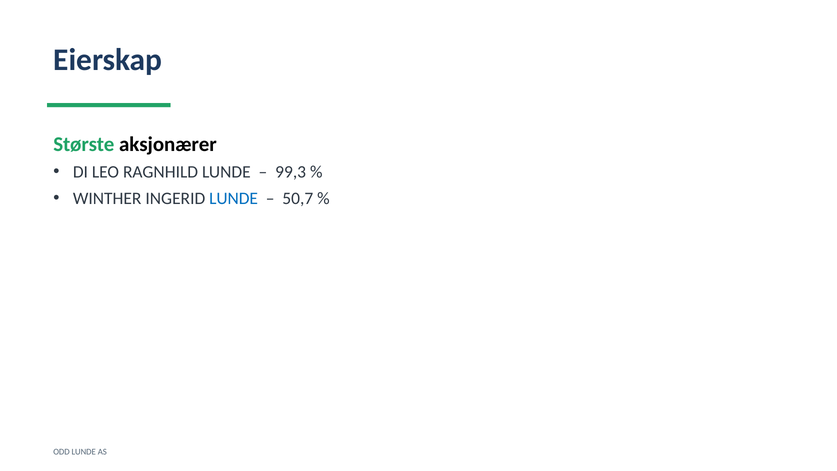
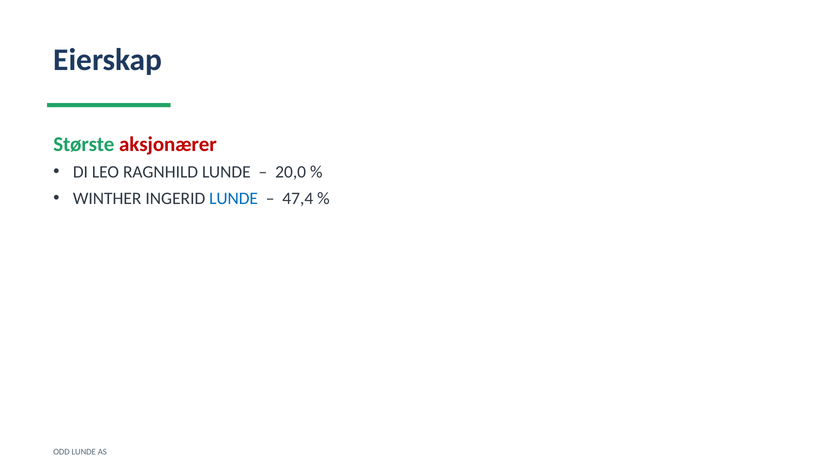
aksjonærer colour: black -> red (168, 144)
99,3: 99,3 -> 20,0 (291, 172)
50,7: 50,7 -> 47,4 (298, 198)
